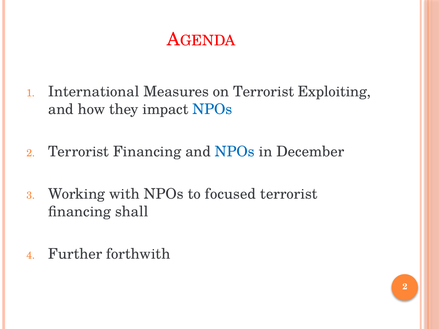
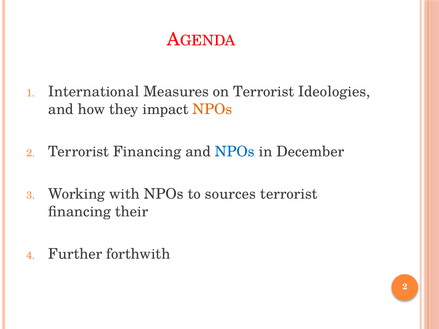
Exploiting: Exploiting -> Ideologies (334, 92)
NPOs colour: blue -> orange (212, 109)
focused: focused -> sources (230, 194)
shall: shall -> their (132, 212)
